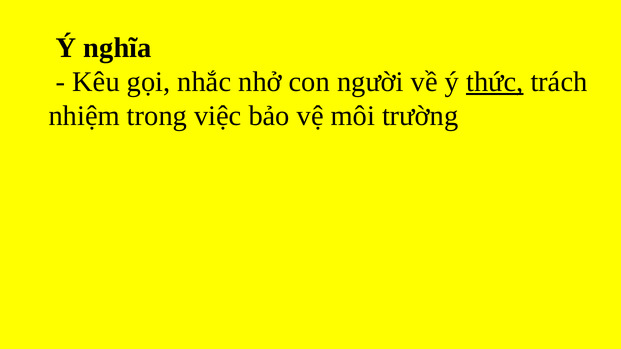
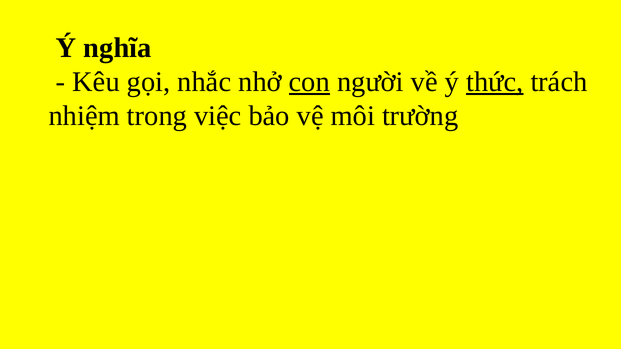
con underline: none -> present (309, 82)
